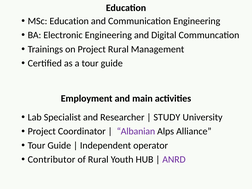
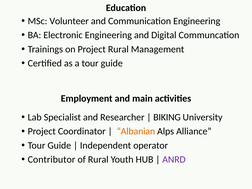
MSc Education: Education -> Volunteer (69, 21)
STUDY: STUDY -> BIKING (167, 117)
Albanian colour: purple -> orange (136, 131)
